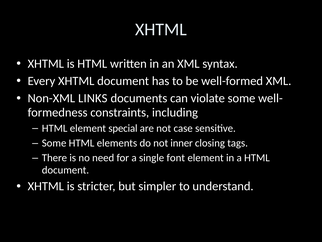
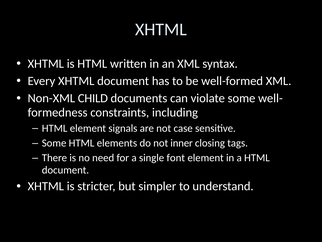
LINKS: LINKS -> CHILD (93, 98)
special: special -> signals (123, 128)
